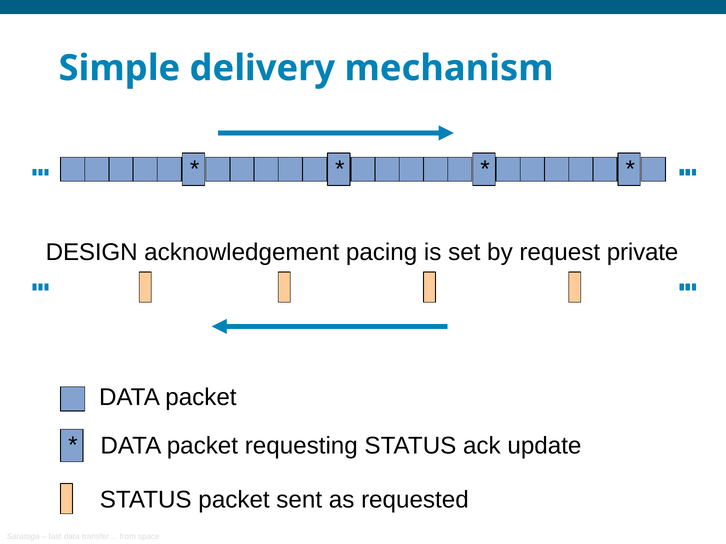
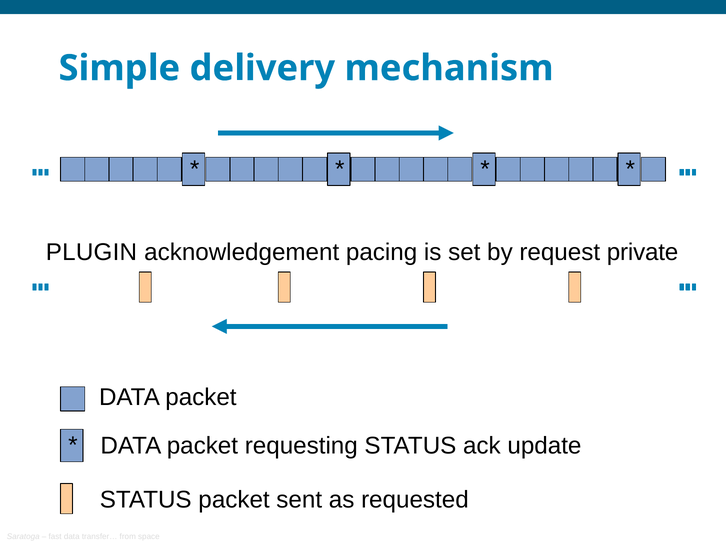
DESIGN: DESIGN -> PLUGIN (91, 252)
